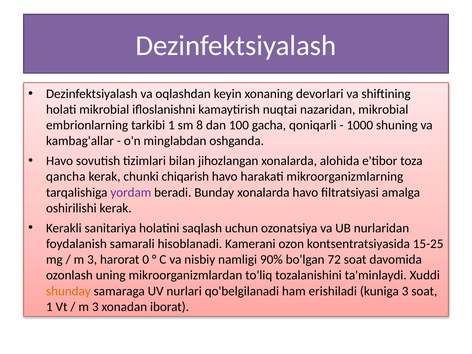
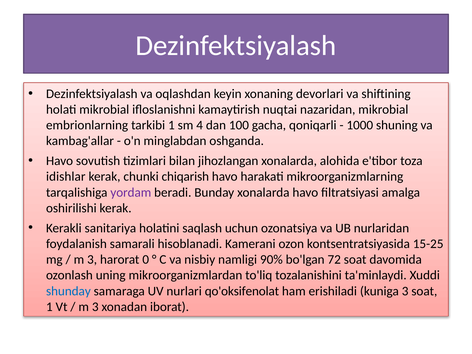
8: 8 -> 4 (200, 125)
qancha: qancha -> idishlar (66, 177)
shunday colour: orange -> blue (68, 291)
qo'belgilanadi: qo'belgilanadi -> qo'oksifenolat (242, 291)
